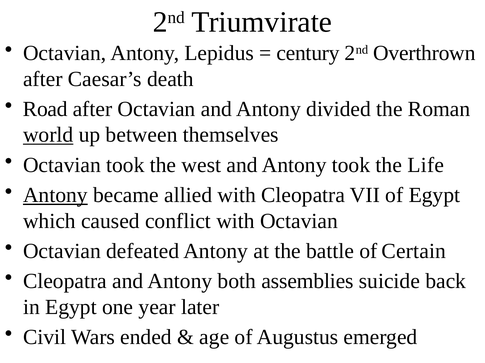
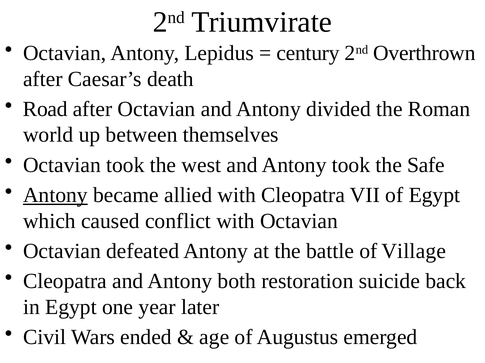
world underline: present -> none (48, 135)
Life: Life -> Safe (426, 165)
Certain: Certain -> Village (414, 252)
assemblies: assemblies -> restoration (307, 282)
